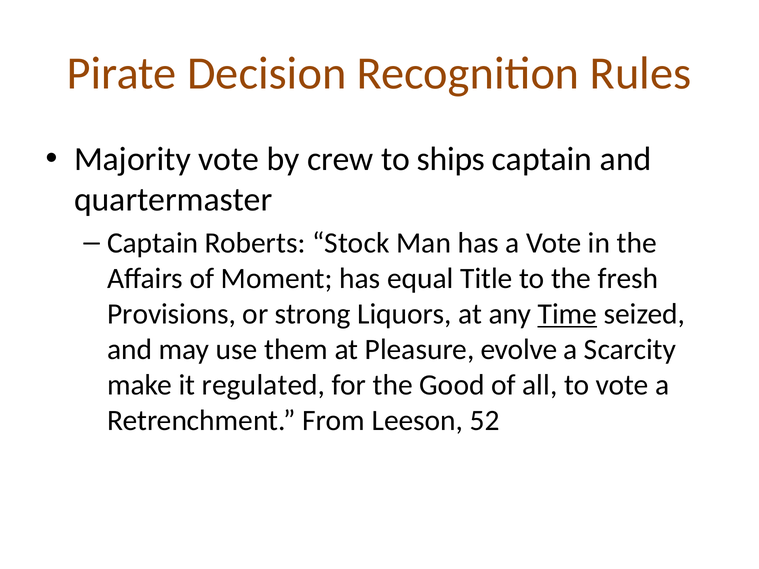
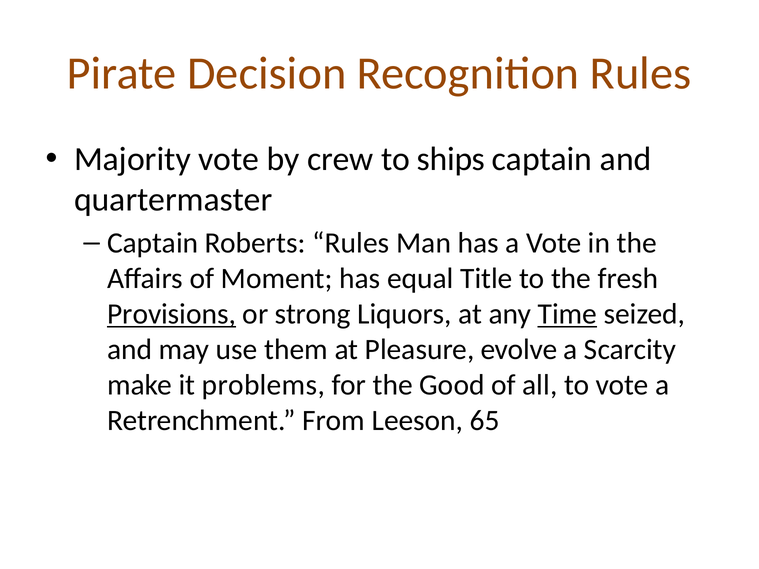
Roberts Stock: Stock -> Rules (351, 243)
Provisions underline: none -> present (172, 314)
regulated: regulated -> problems (263, 385)
52: 52 -> 65 (485, 420)
